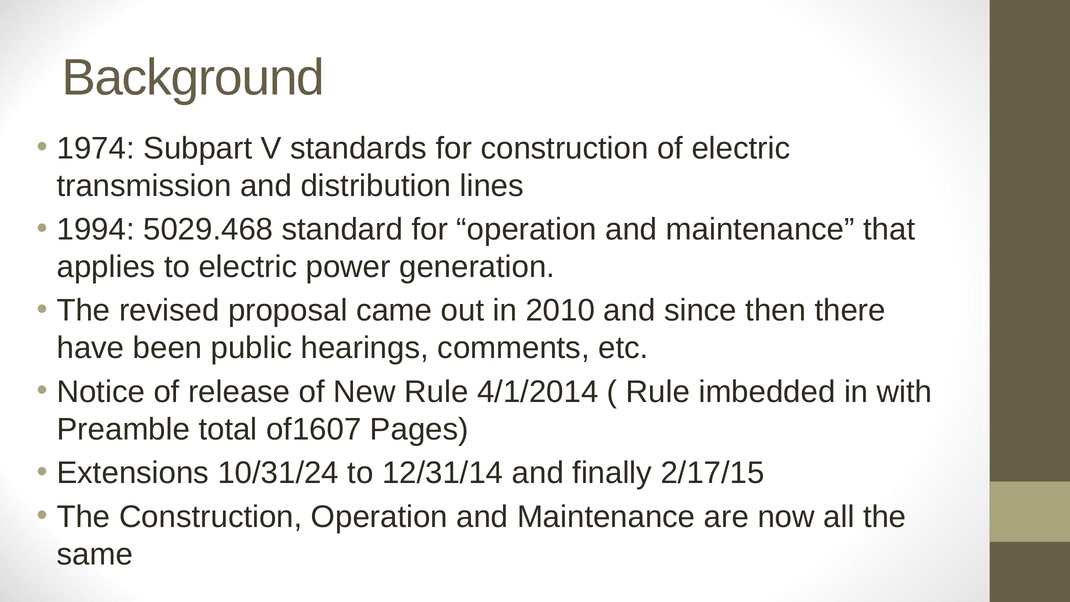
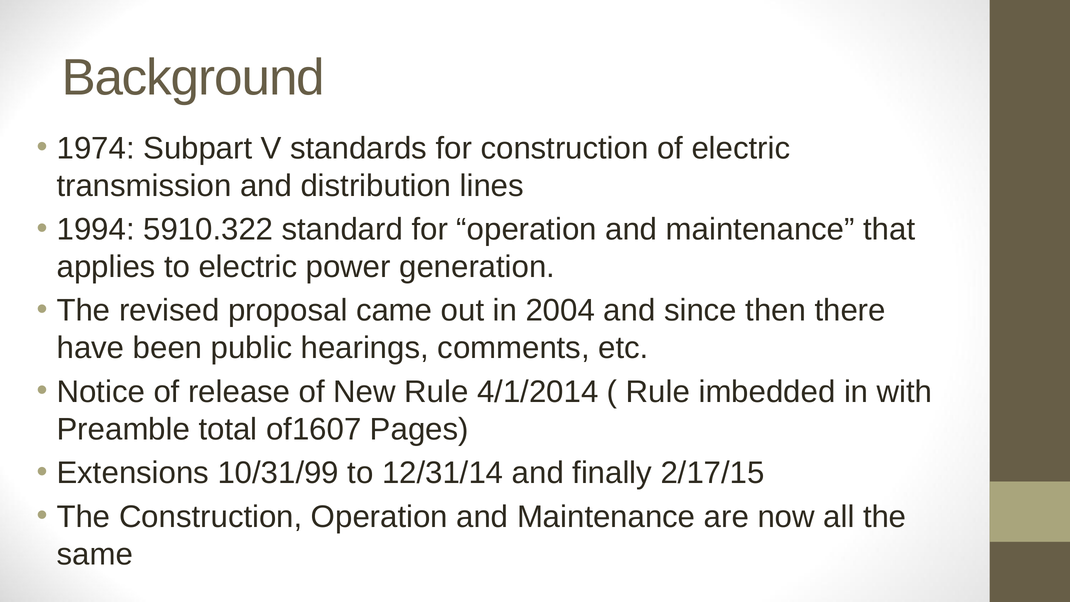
5029.468: 5029.468 -> 5910.322 (208, 229)
2010: 2010 -> 2004 (560, 311)
10/31/24: 10/31/24 -> 10/31/99 (278, 473)
